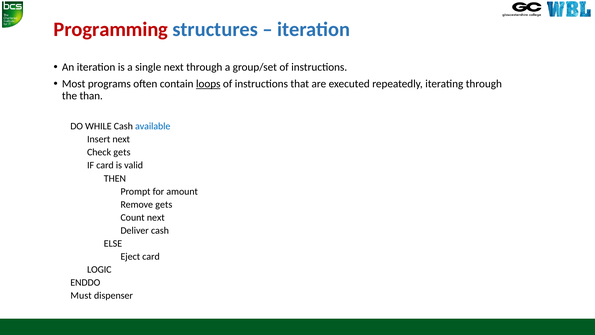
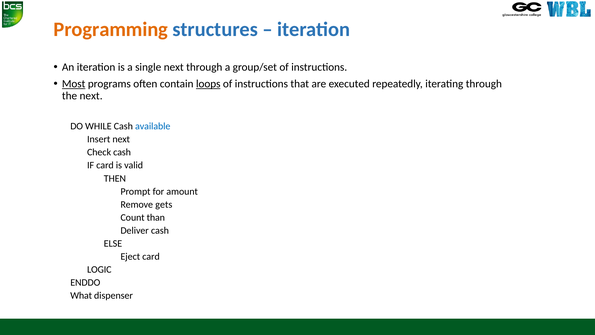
Programming colour: red -> orange (111, 29)
Most underline: none -> present (74, 84)
the than: than -> next (91, 96)
Check gets: gets -> cash (122, 152)
Count next: next -> than (156, 217)
Must: Must -> What (81, 295)
